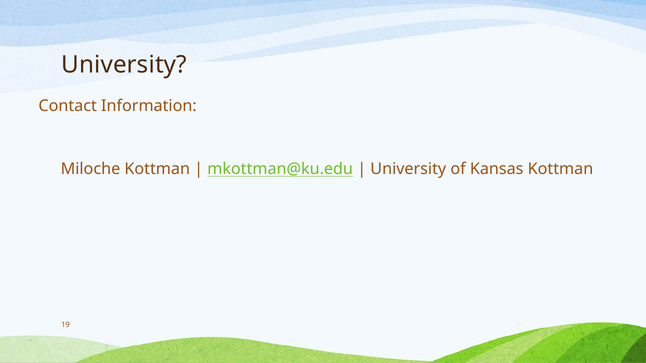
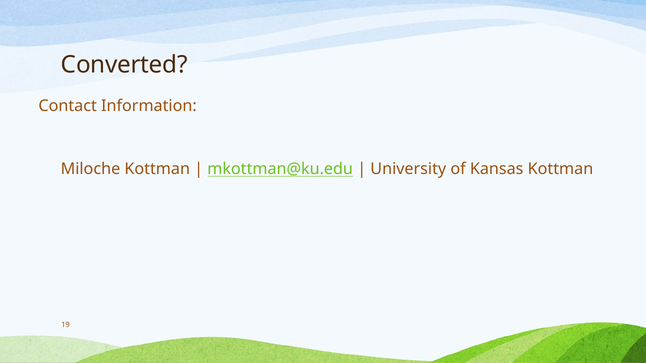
University: University -> Converted (124, 65)
